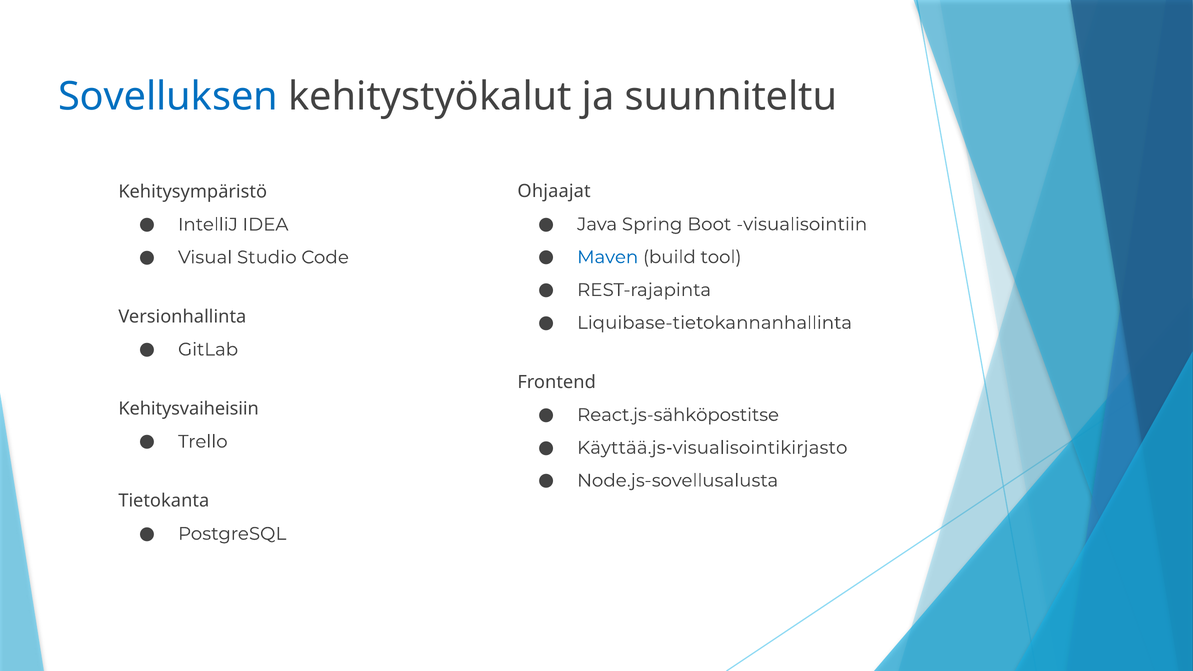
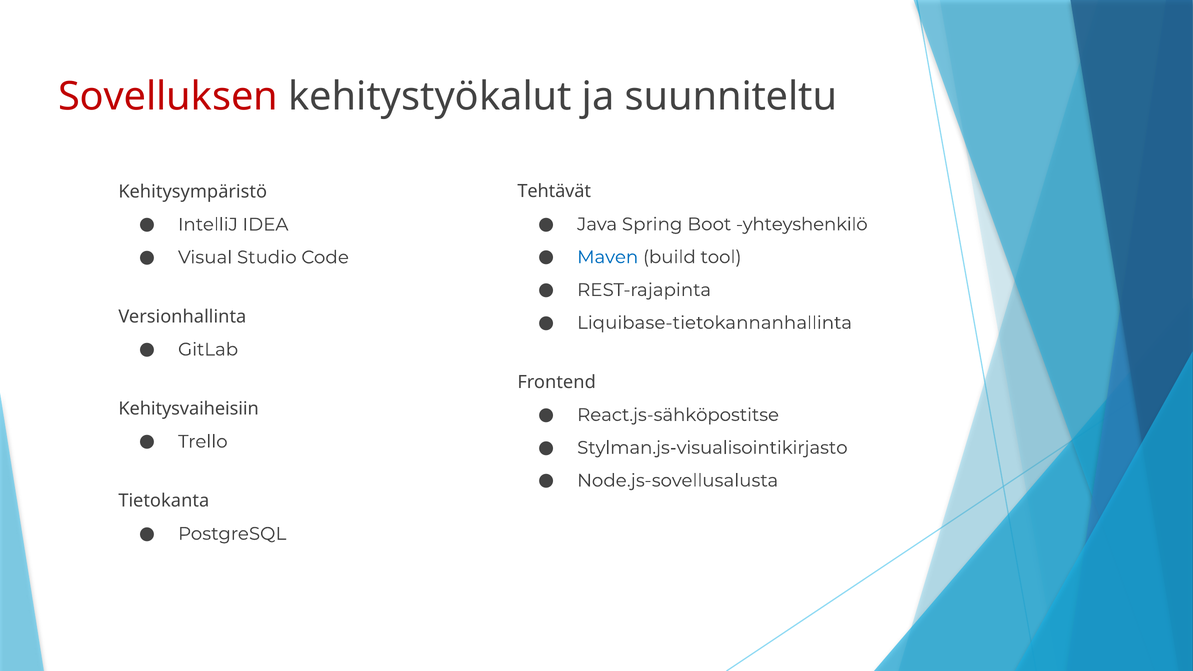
Sovelluksen colour: blue -> red (168, 97)
Ohjaajat: Ohjaajat -> Tehtävät (554, 191)
visualisointiin: visualisointiin -> yhteyshenkilö (802, 224)
Käyttää.js-visualisointikirjasto: Käyttää.js-visualisointikirjasto -> Stylman.js-visualisointikirjasto (712, 448)
